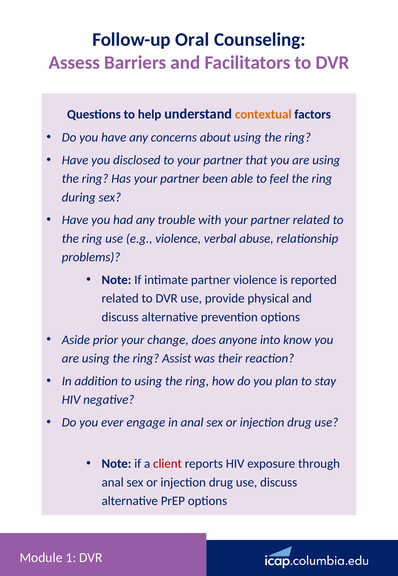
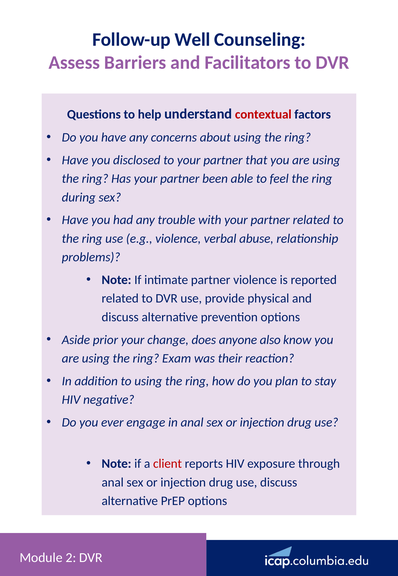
Oral: Oral -> Well (192, 40)
contextual colour: orange -> red (263, 114)
into: into -> also (270, 339)
Assist: Assist -> Exam (177, 358)
1: 1 -> 2 (71, 557)
